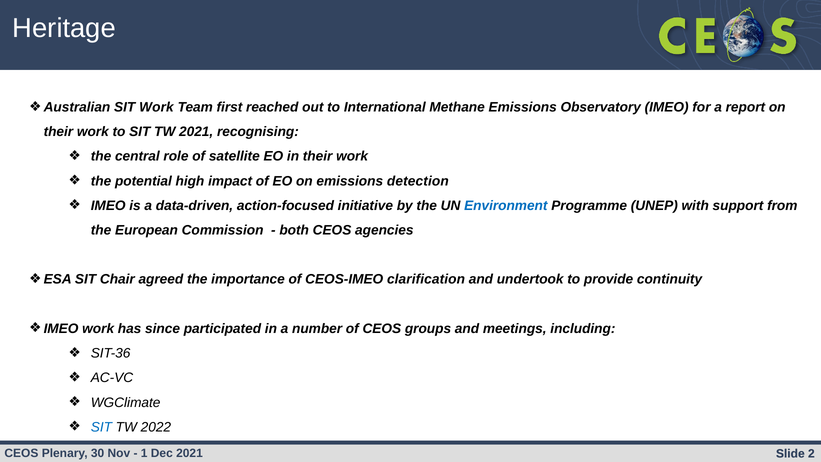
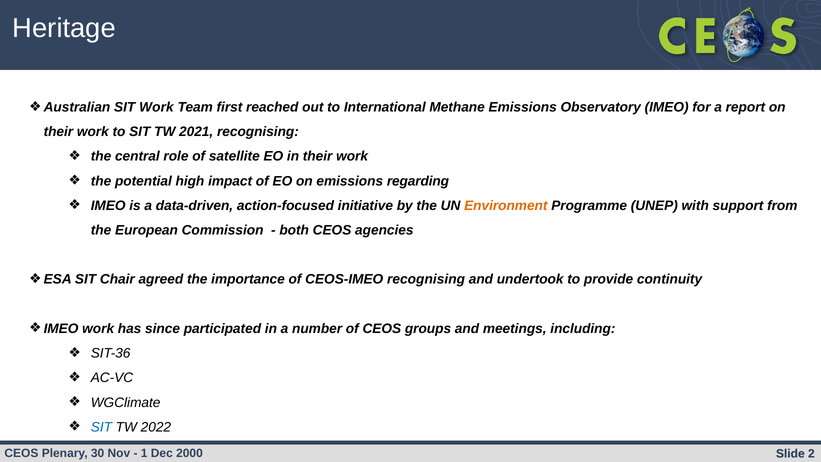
detection: detection -> regarding (418, 181)
Environment colour: blue -> orange (506, 206)
CEOS-IMEO clarification: clarification -> recognising (426, 279)
2021: 2021 -> 2000 (189, 453)
